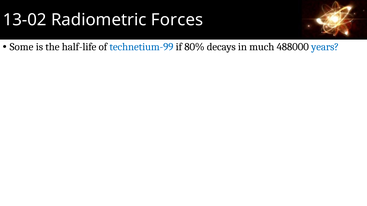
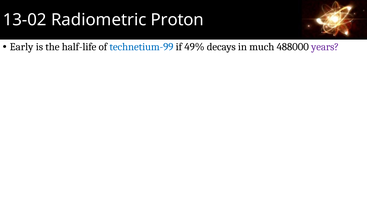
Forces: Forces -> Proton (177, 20)
Some: Some -> Early (22, 47)
80%: 80% -> 49% (194, 47)
years colour: blue -> purple (325, 47)
